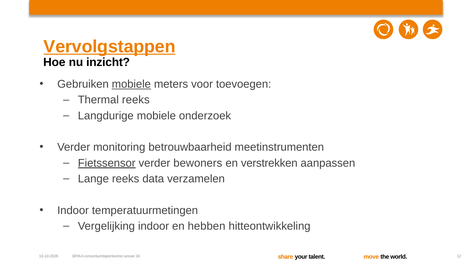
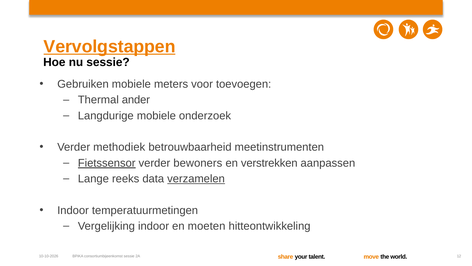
nu inzicht: inzicht -> sessie (108, 62)
mobiele underline: present -> none (131, 84)
Thermal reeks: reeks -> ander (136, 100)
monitoring: monitoring -> methodiek (119, 147)
verzamelen underline: none -> present (196, 178)
hebben: hebben -> moeten (207, 226)
